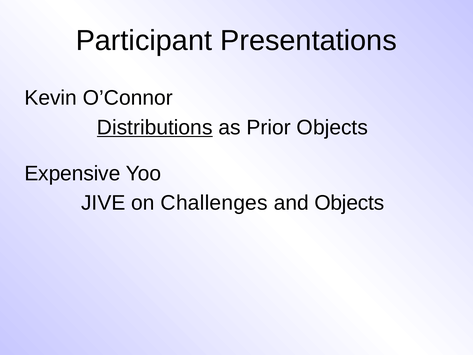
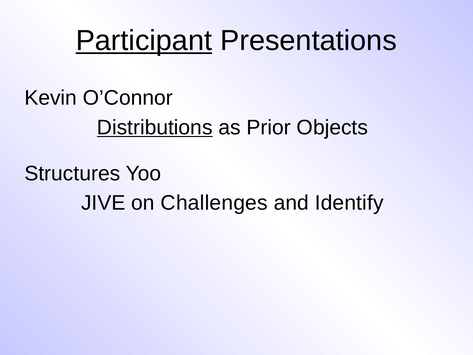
Participant underline: none -> present (144, 41)
Expensive: Expensive -> Structures (72, 173)
and Objects: Objects -> Identify (349, 203)
